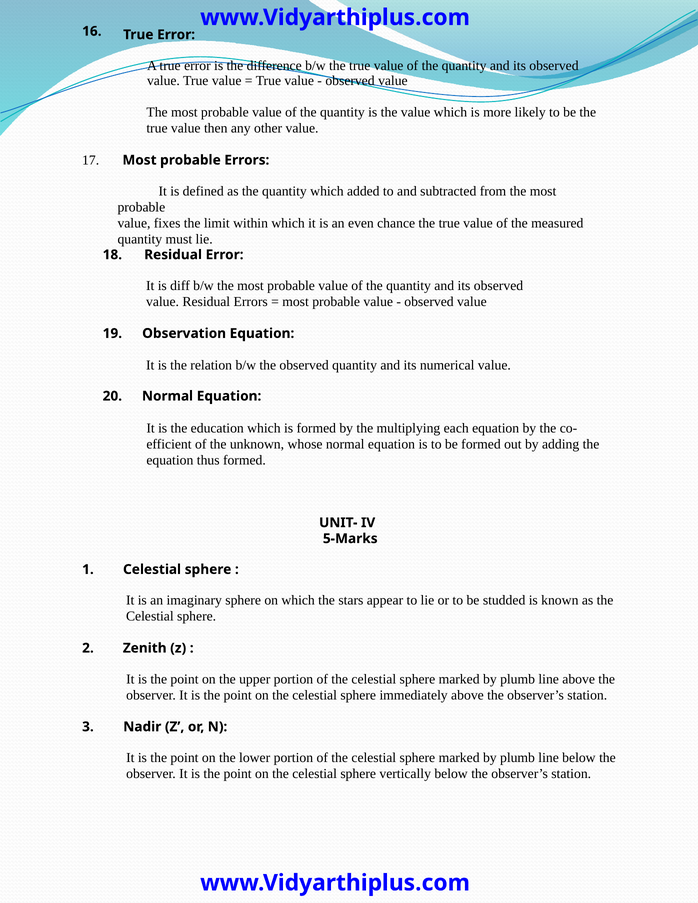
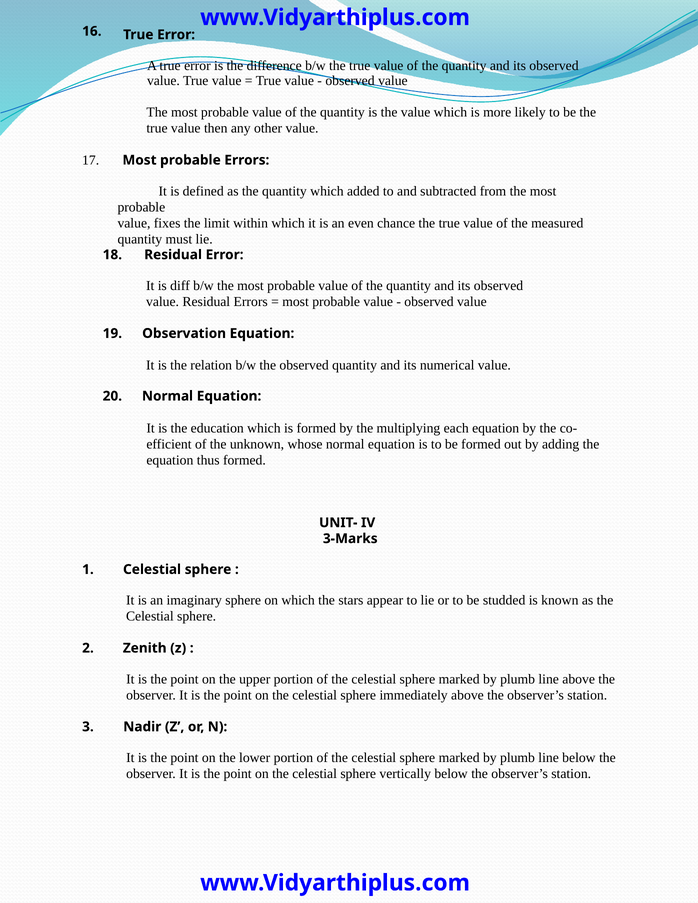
5-Marks: 5-Marks -> 3-Marks (350, 539)
